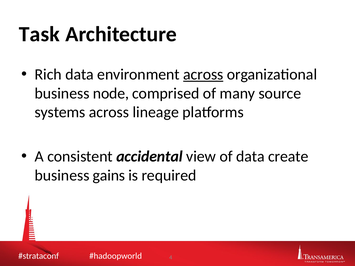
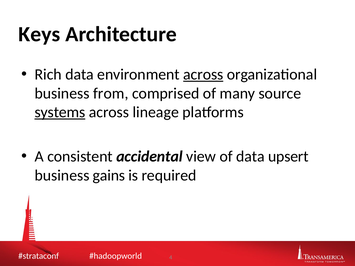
Task: Task -> Keys (39, 34)
node: node -> from (111, 93)
systems underline: none -> present (60, 112)
create: create -> upsert (288, 157)
